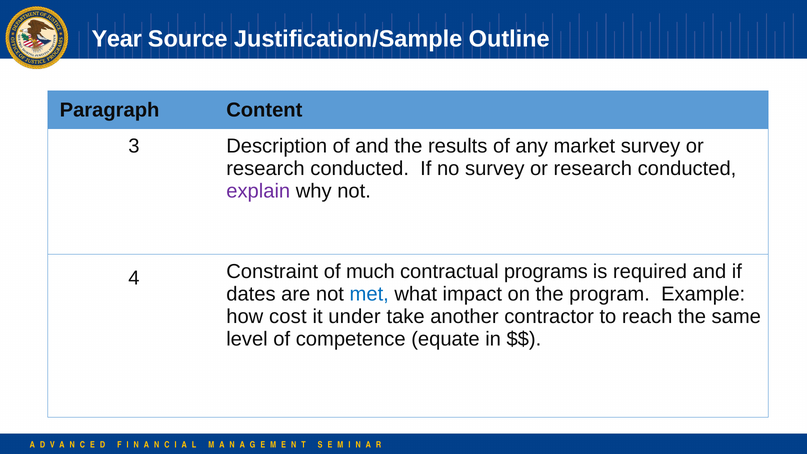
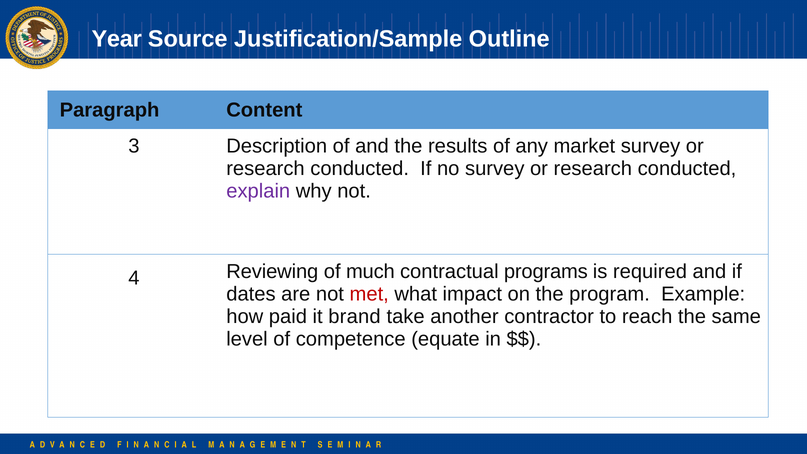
Constraint: Constraint -> Reviewing (272, 272)
met colour: blue -> red (369, 294)
cost: cost -> paid (288, 317)
under: under -> brand (355, 317)
